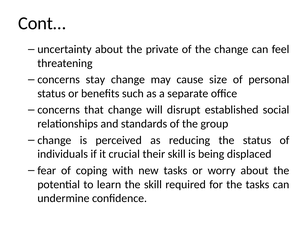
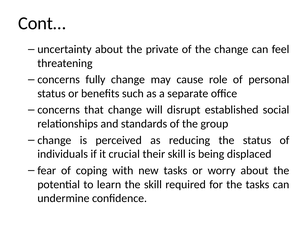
stay: stay -> fully (95, 80)
size: size -> role (218, 80)
